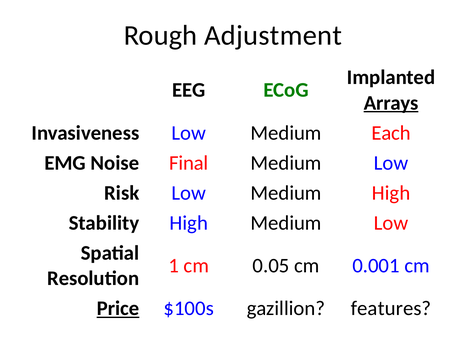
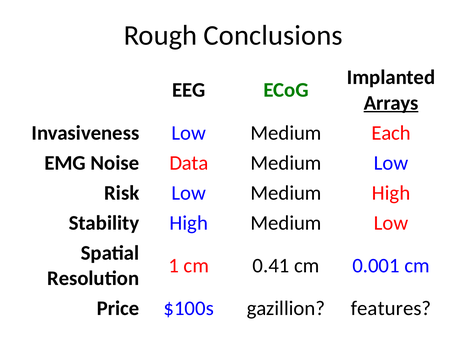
Adjustment: Adjustment -> Conclusions (273, 35)
Final: Final -> Data (189, 163)
0.05: 0.05 -> 0.41 (271, 266)
Price underline: present -> none (118, 309)
